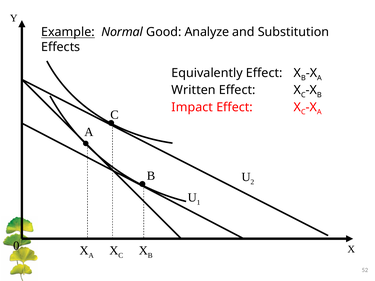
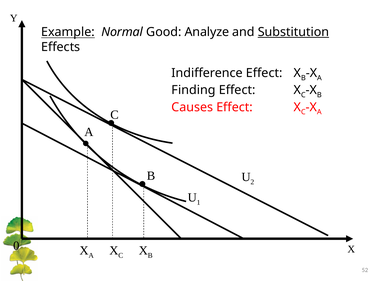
Substitution underline: none -> present (293, 32)
Equivalently: Equivalently -> Indifference (207, 73)
Written: Written -> Finding (194, 90)
Impact: Impact -> Causes (192, 107)
